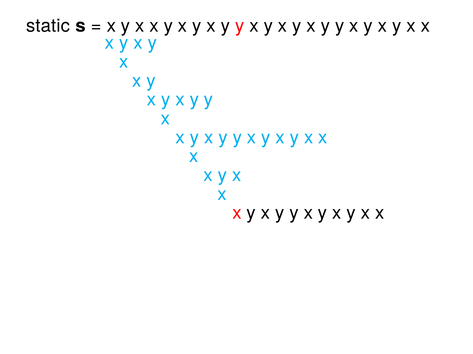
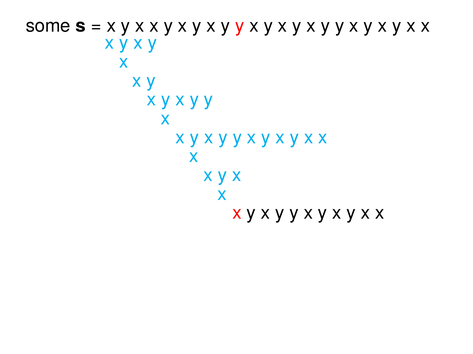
static: static -> some (48, 26)
